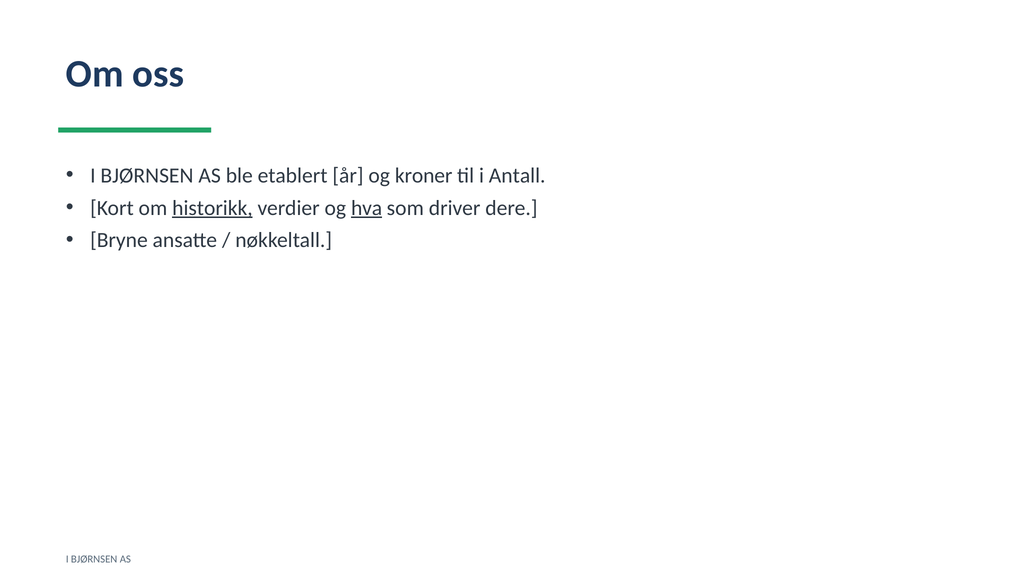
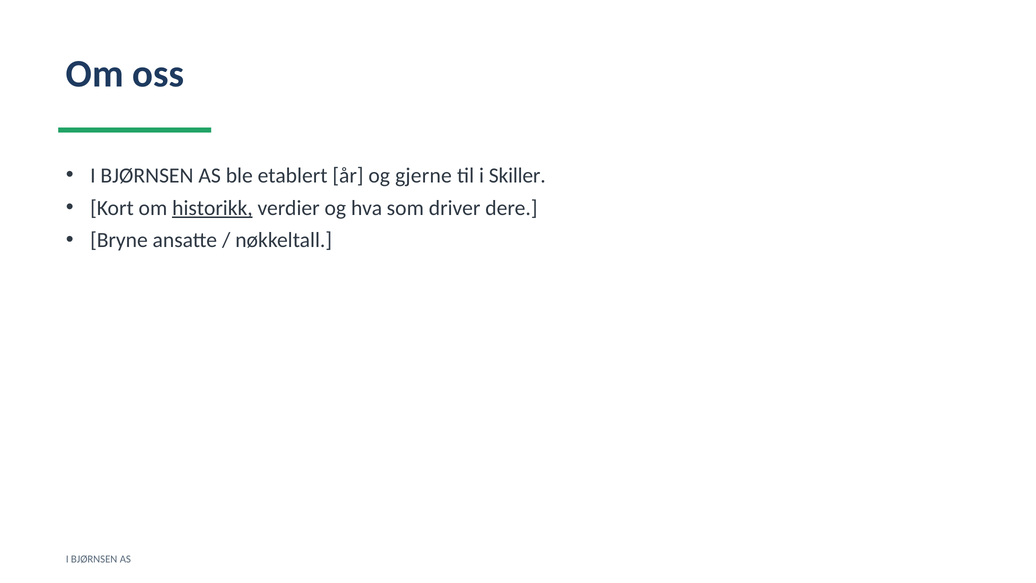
kroner: kroner -> gjerne (423, 175)
Antall: Antall -> Skiller (517, 175)
hva underline: present -> none (367, 208)
